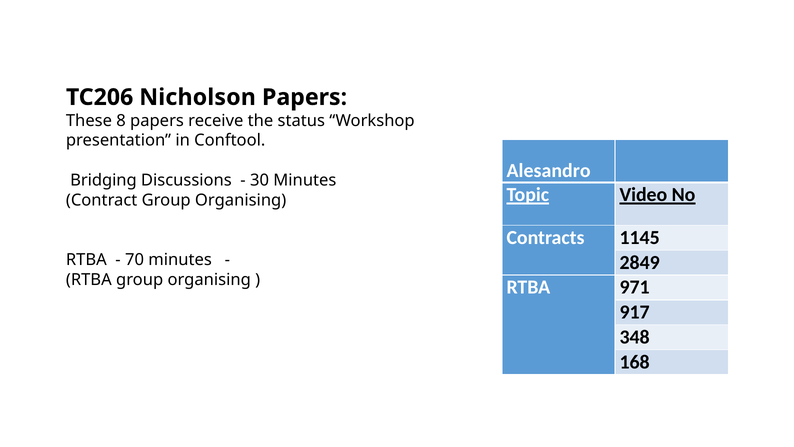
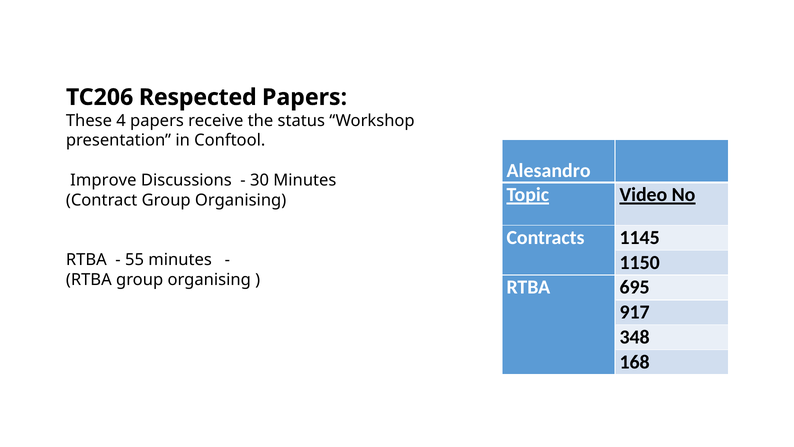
Nicholson: Nicholson -> Respected (198, 97)
8: 8 -> 4 (121, 121)
Bridging: Bridging -> Improve (103, 180)
2849: 2849 -> 1150 (640, 262)
70: 70 -> 55 (135, 260)
971: 971 -> 695 (635, 287)
